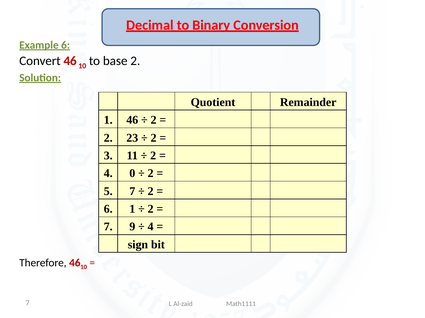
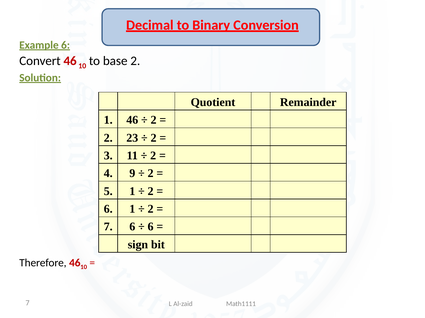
0: 0 -> 9 (132, 174)
5 7: 7 -> 1 (132, 192)
7 9: 9 -> 6 (132, 227)
4: 4 -> 6 (151, 227)
